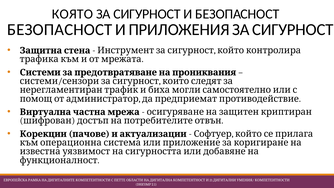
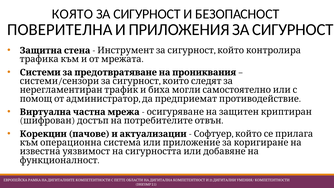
БЕЗОПАСНОСТ: БЕЗОПАСНОСТ -> ПОВЕРИТЕЛНА (60, 30)
